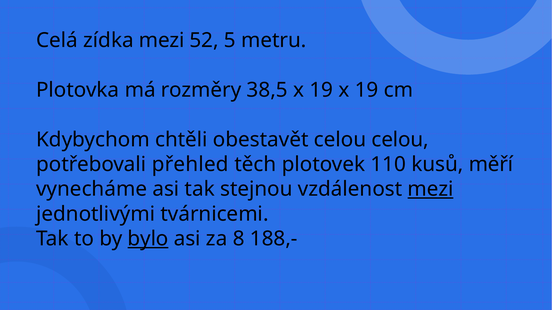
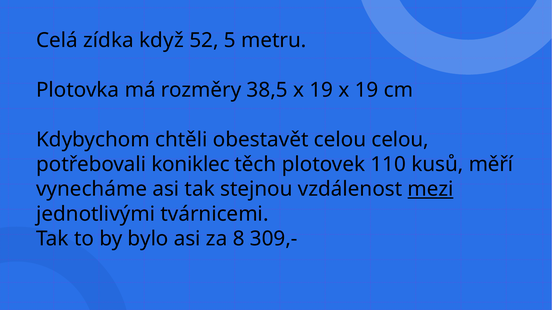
zídka mezi: mezi -> když (161, 40)
přehled: přehled -> koniklec (190, 165)
bylo underline: present -> none (148, 239)
188,-: 188,- -> 309,- (274, 239)
